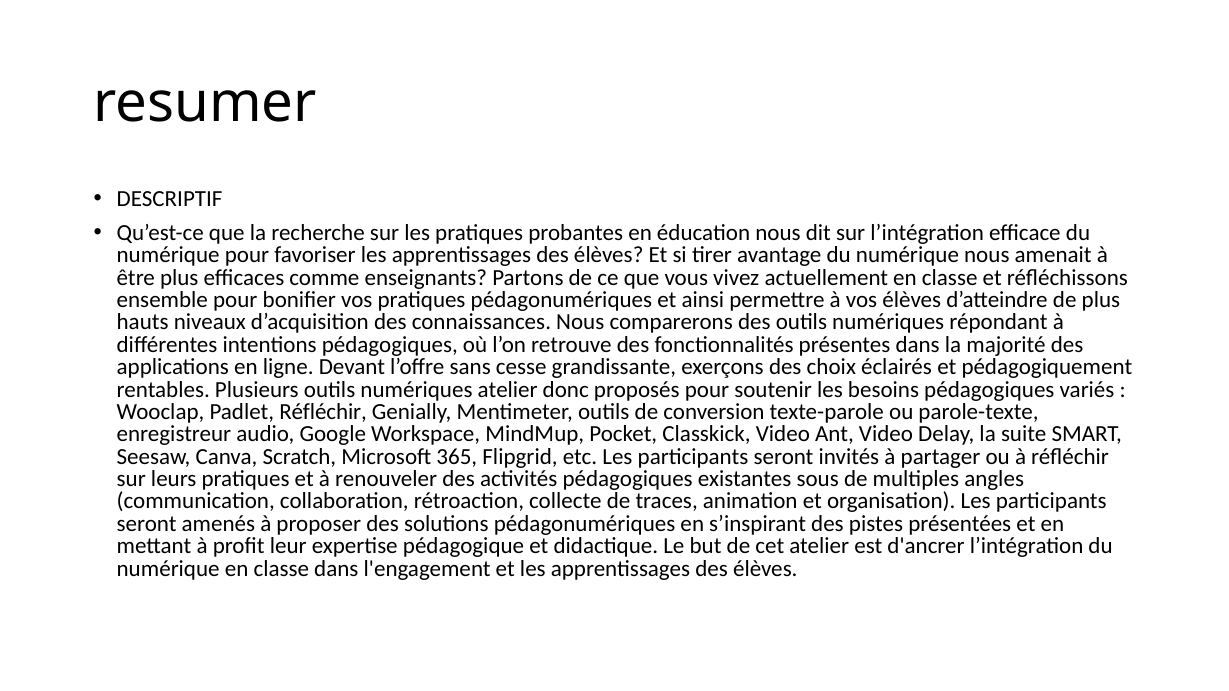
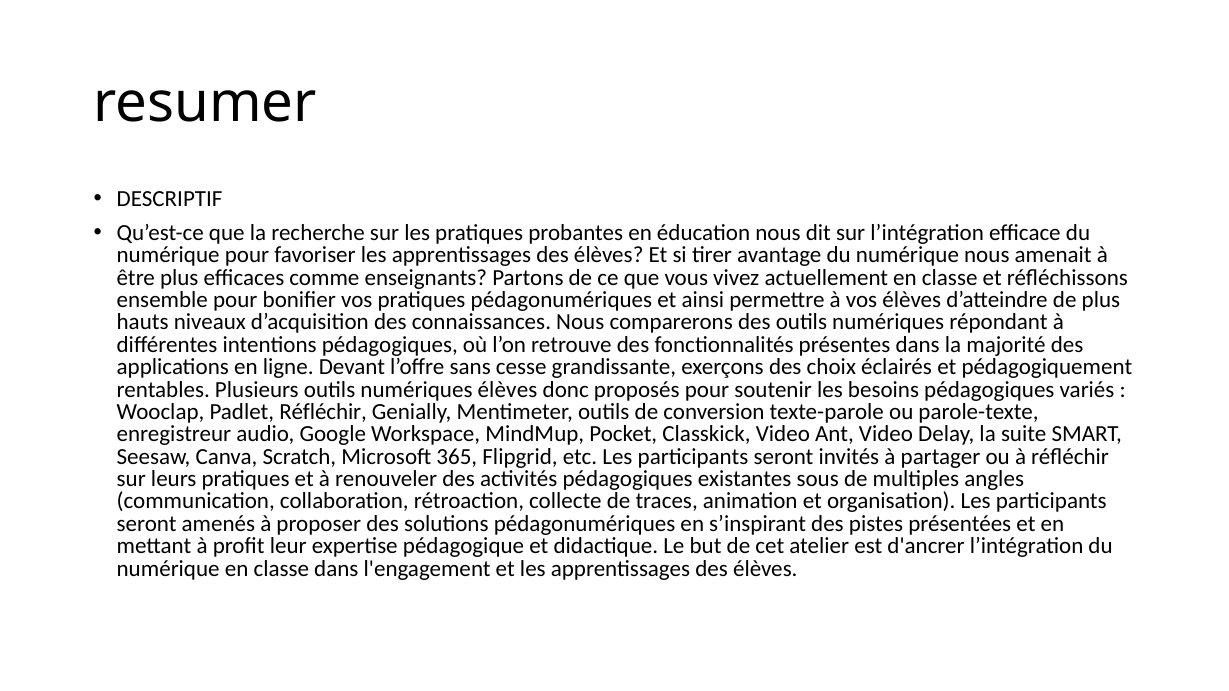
numériques atelier: atelier -> élèves (508, 390)
